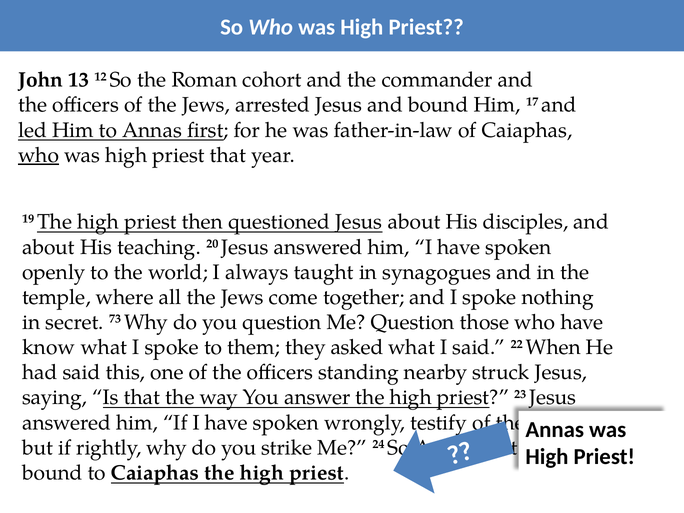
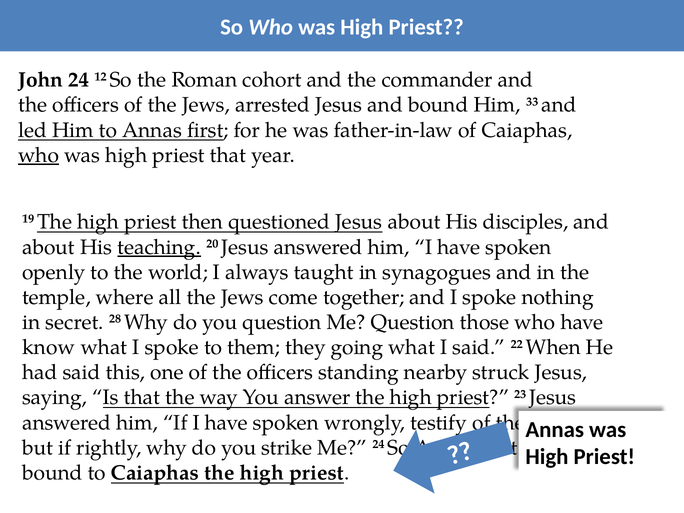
John 13: 13 -> 24 (79, 80)
17: 17 -> 33 (532, 102)
teaching underline: none -> present (159, 247)
73: 73 -> 28 (115, 319)
asked: asked -> going (357, 347)
